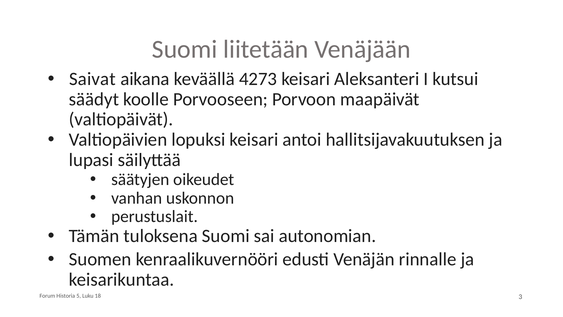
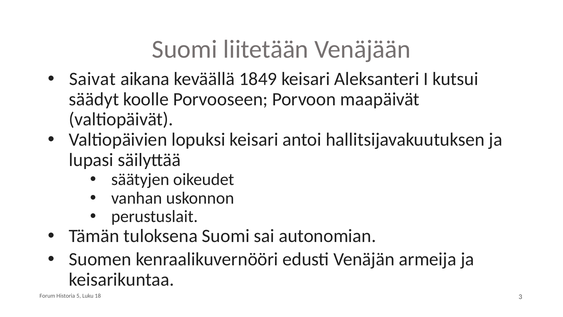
4273: 4273 -> 1849 (258, 79)
rinnalle: rinnalle -> armeija (428, 259)
